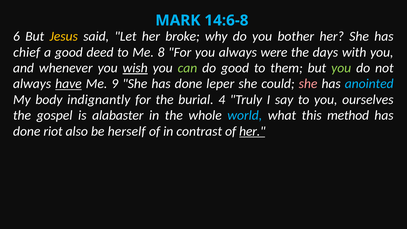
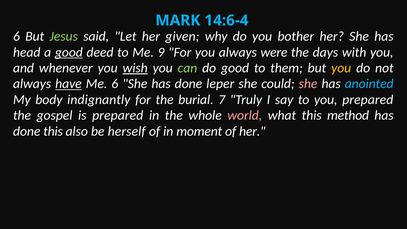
14:6-8: 14:6-8 -> 14:6-4 (226, 20)
Jesus colour: yellow -> light green (64, 36)
broke: broke -> given (182, 36)
chief: chief -> head (27, 52)
good underline: none -> present (69, 52)
8: 8 -> 9 (161, 52)
you colour: light green -> yellow (341, 68)
Me 9: 9 -> 6 (115, 84)
4: 4 -> 7 (222, 100)
you ourselves: ourselves -> prepared (368, 100)
is alabaster: alabaster -> prepared (118, 115)
world colour: light blue -> pink (245, 115)
done riot: riot -> this (53, 131)
contrast: contrast -> moment (199, 131)
her underline: present -> none (252, 131)
